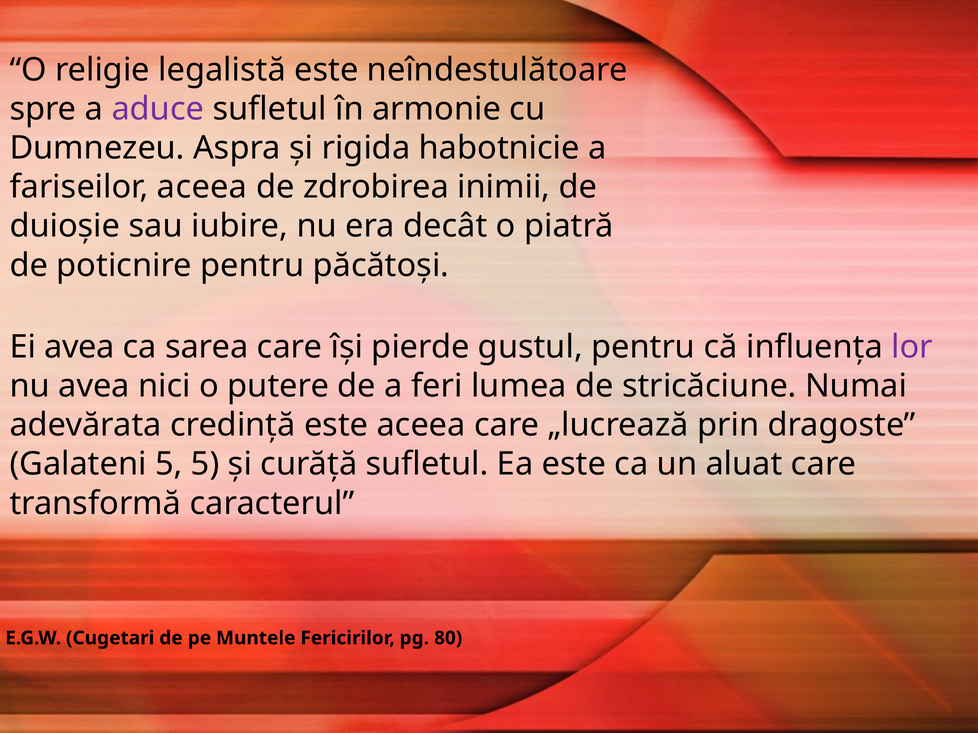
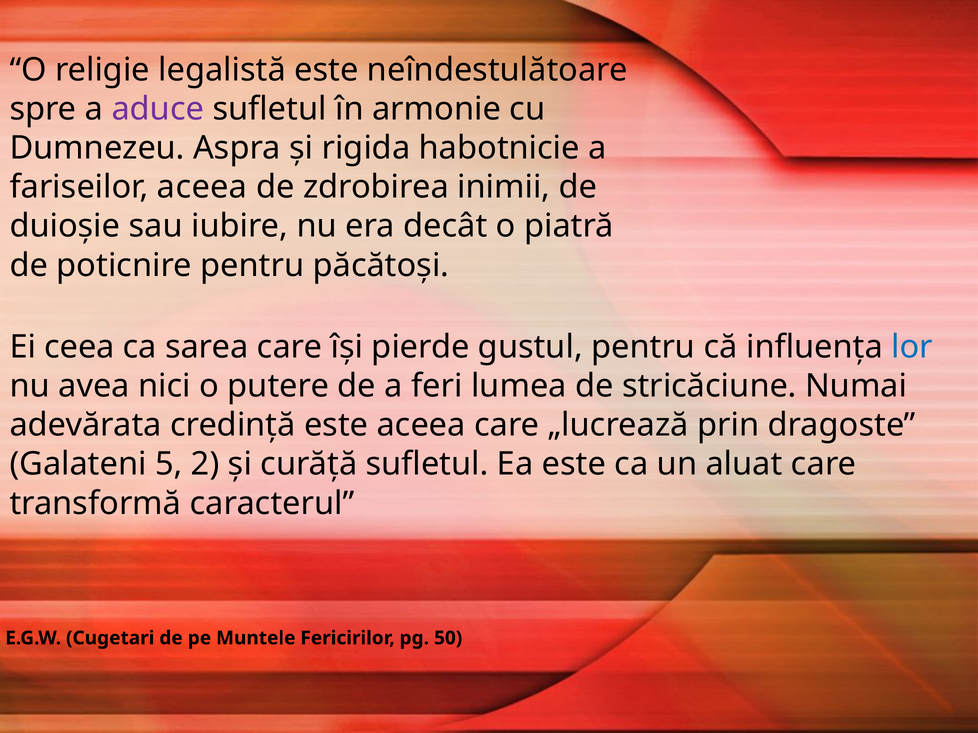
Ei avea: avea -> ceea (79, 347)
lor colour: purple -> blue (912, 347)
5 5: 5 -> 2 (205, 465)
80: 80 -> 50 (448, 638)
